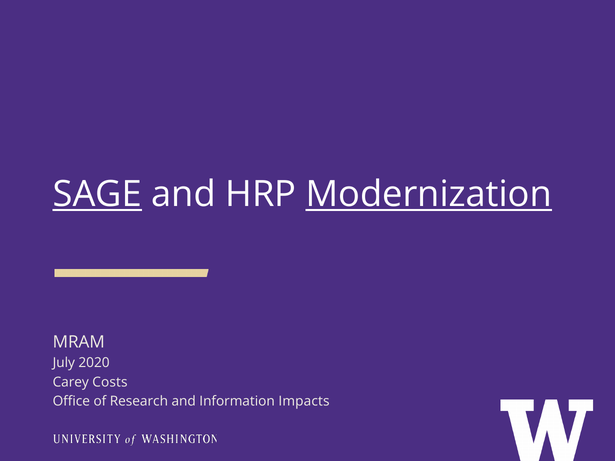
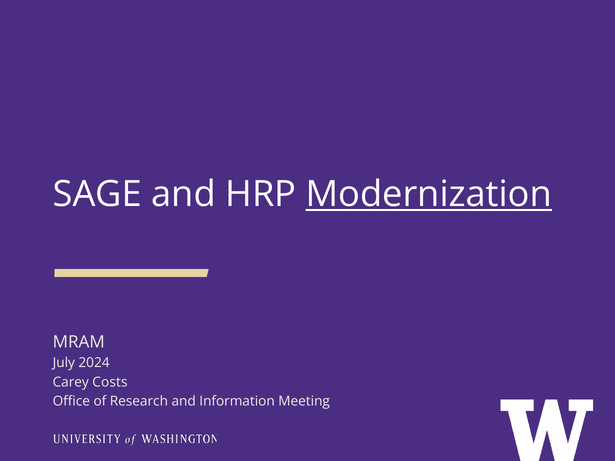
SAGE underline: present -> none (97, 195)
2020: 2020 -> 2024 (94, 363)
Impacts: Impacts -> Meeting (304, 401)
